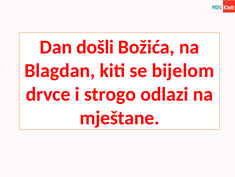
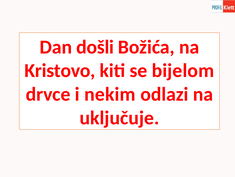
Blagdan: Blagdan -> Kristovo (60, 70)
strogo: strogo -> nekim (110, 94)
mještane: mještane -> uključuje (119, 117)
